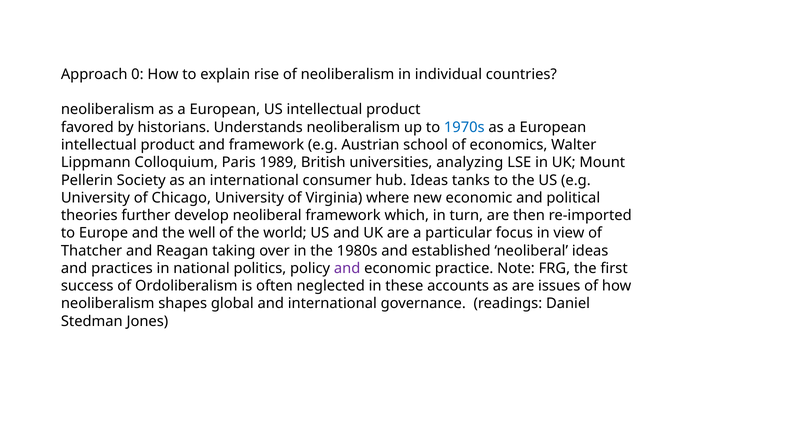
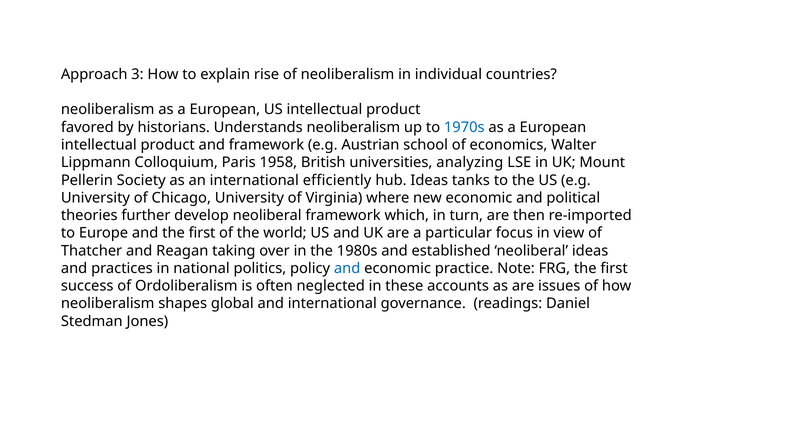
0: 0 -> 3 (137, 74)
1989: 1989 -> 1958 (278, 163)
consumer: consumer -> efficiently (337, 180)
and the well: well -> first (202, 233)
and colour: purple -> blue (347, 269)
